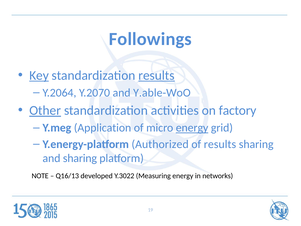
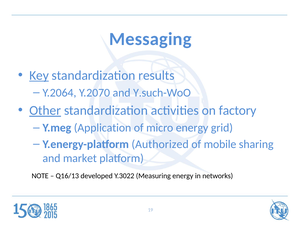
Followings: Followings -> Messaging (150, 39)
results underline: present -> none (157, 75)
Y.able-WoO: Y.able-WoO -> Y.such-WoO (162, 93)
energy underline: present -> none (192, 128)
of results: results -> mobile (220, 144)
and sharing: sharing -> market (80, 158)
